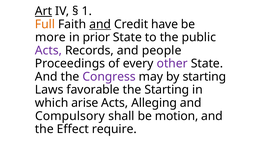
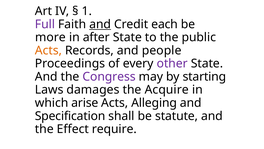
Art underline: present -> none (44, 11)
Full colour: orange -> purple (45, 24)
have: have -> each (165, 24)
prior: prior -> after (96, 37)
Acts colour: purple -> orange (48, 50)
favorable: favorable -> damages (93, 89)
the Starting: Starting -> Acquire (167, 89)
Compulsory: Compulsory -> Specification (70, 116)
motion: motion -> statute (177, 116)
